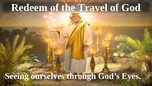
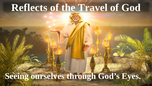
Redeem: Redeem -> Reflects (29, 8)
